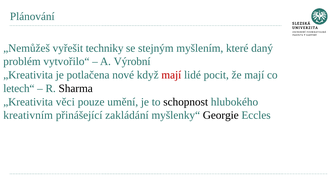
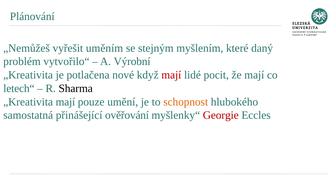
techniky: techniky -> uměním (105, 48)
„Kreativita věci: věci -> mají (65, 102)
schopnost colour: black -> orange (186, 102)
kreativním: kreativním -> samostatná (28, 115)
zakládání: zakládání -> ověřování (127, 115)
Georgie colour: black -> red (221, 115)
